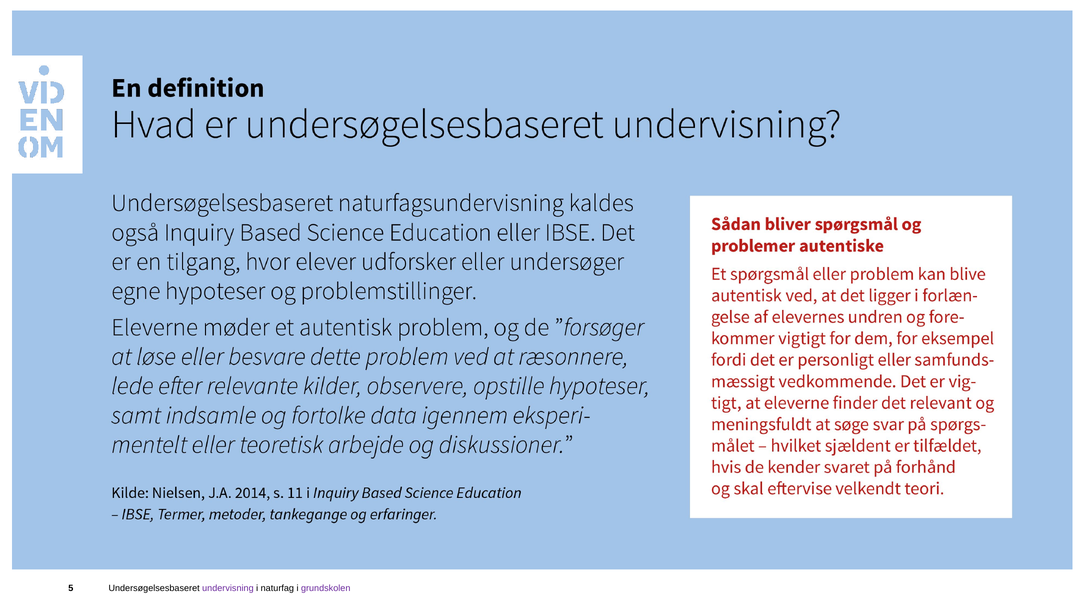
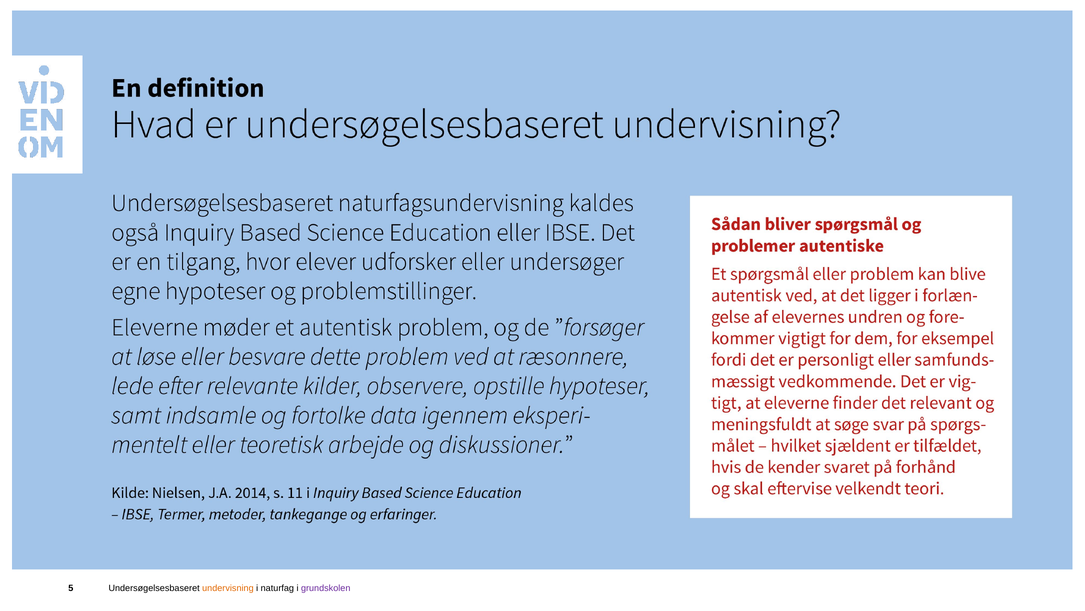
undervisning colour: purple -> orange (228, 588)
